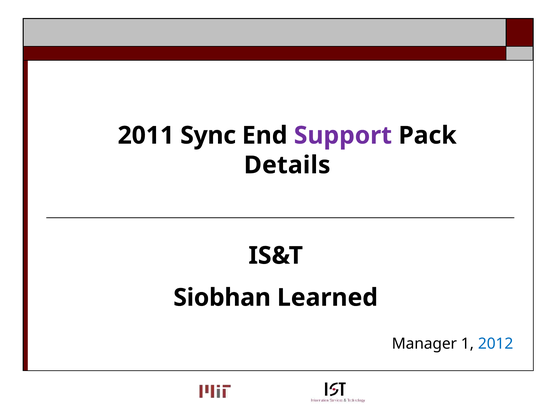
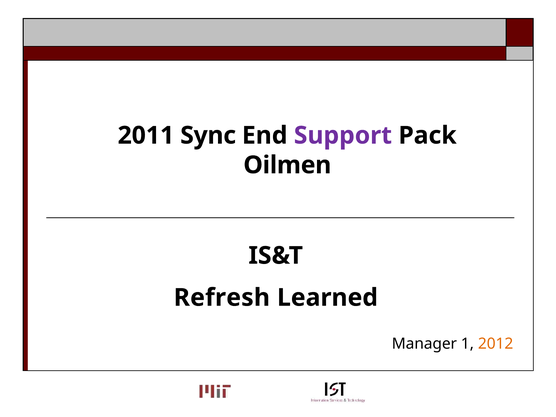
Details: Details -> Oilmen (287, 165)
Siobhan: Siobhan -> Refresh (222, 298)
2012 colour: blue -> orange (496, 344)
